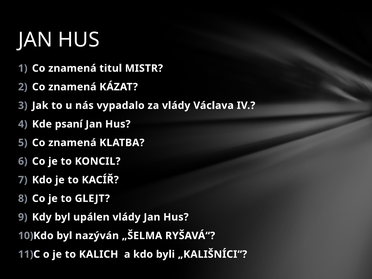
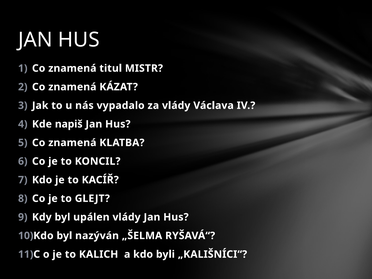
psaní: psaní -> napiš (69, 124)
